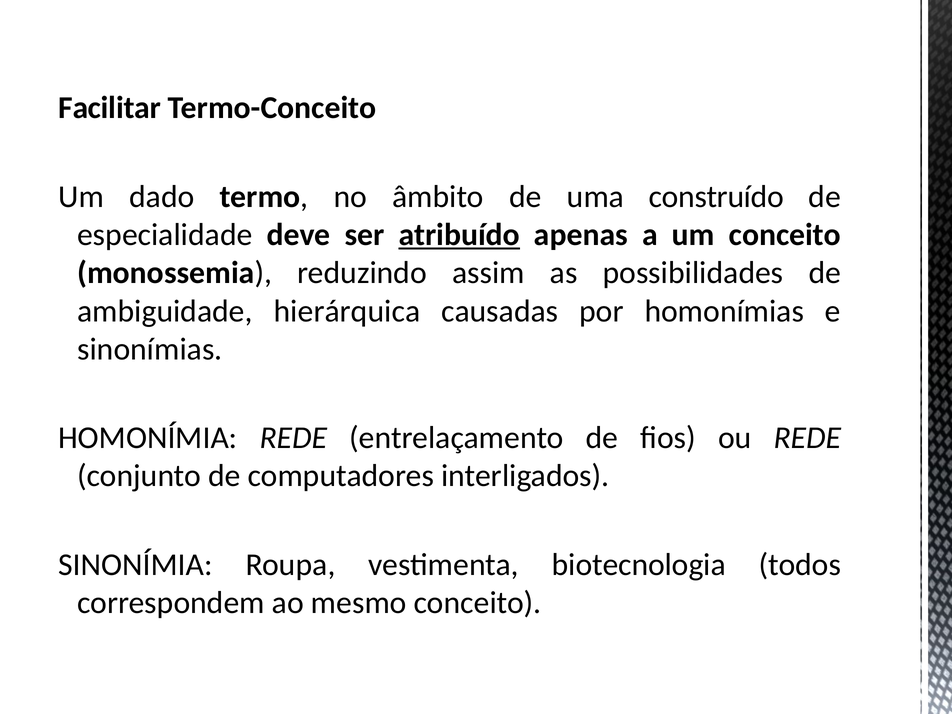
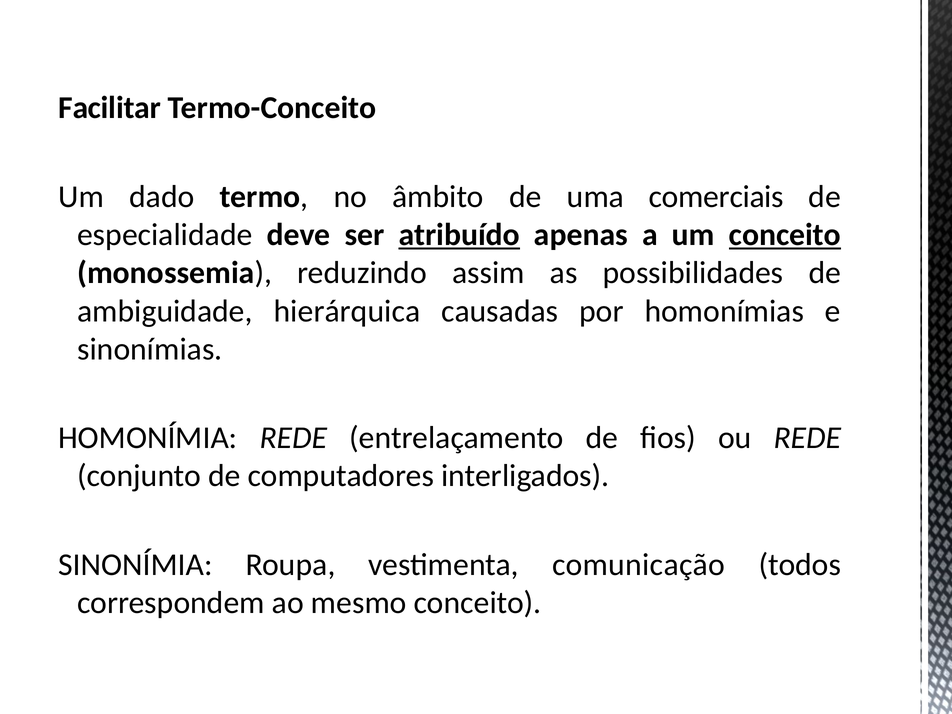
construído: construído -> comerciais (716, 197)
conceito underline: none -> present (785, 235)
biotecnologia: biotecnologia -> comunicação (639, 565)
